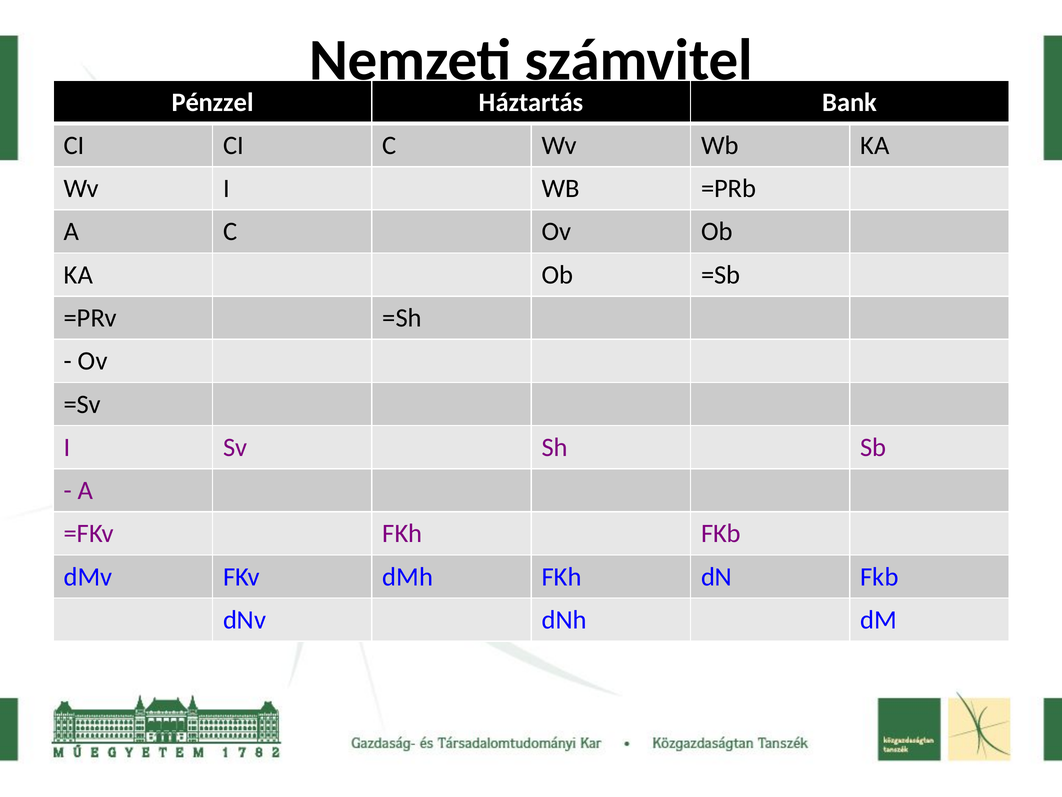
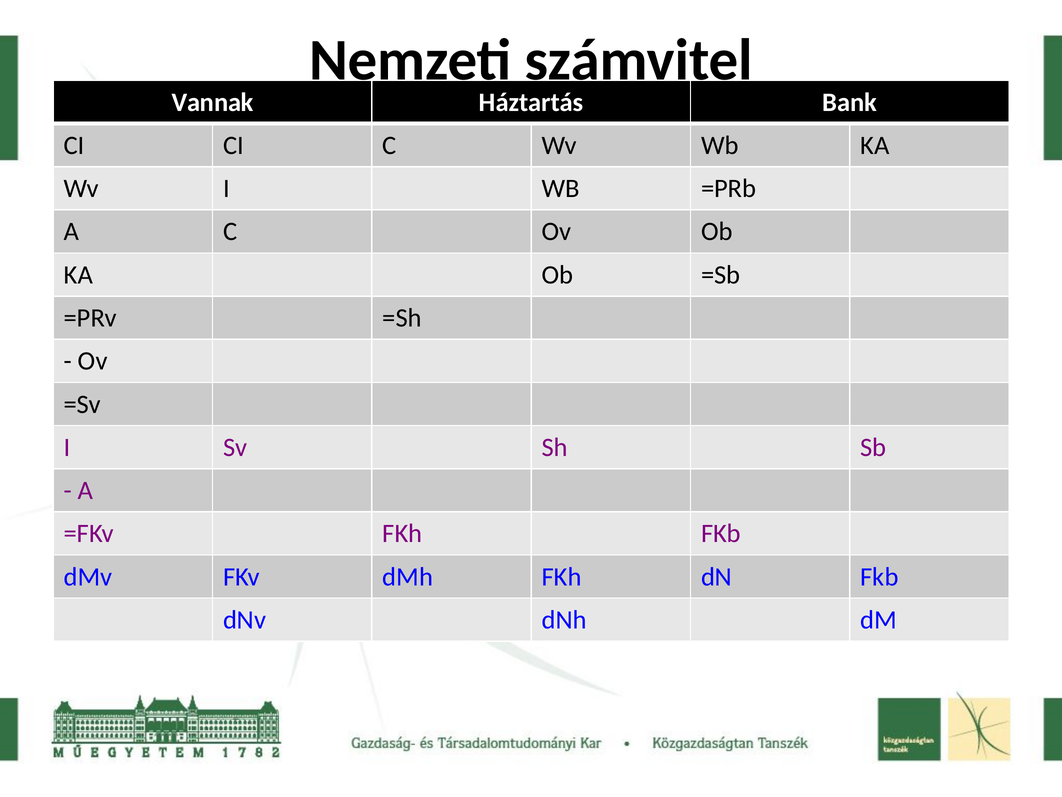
Pénzzel: Pénzzel -> Vannak (213, 102)
